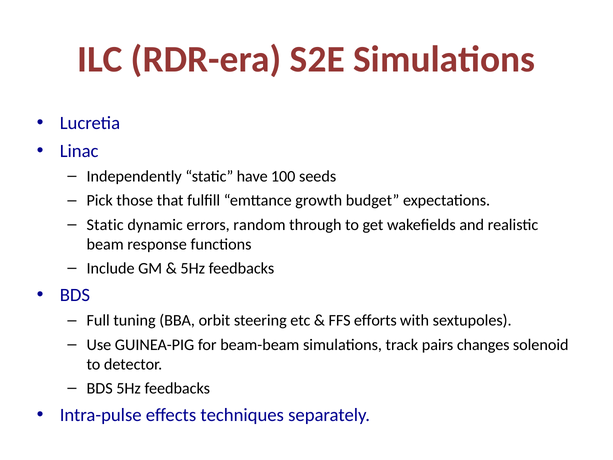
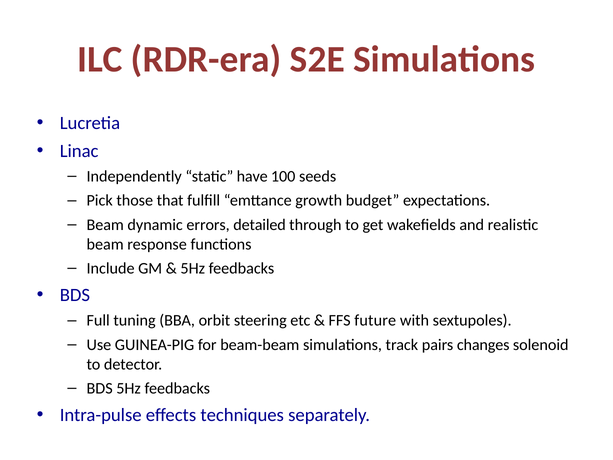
Static: Static -> Beam (105, 225)
random: random -> detailed (260, 225)
efforts: efforts -> future (375, 320)
